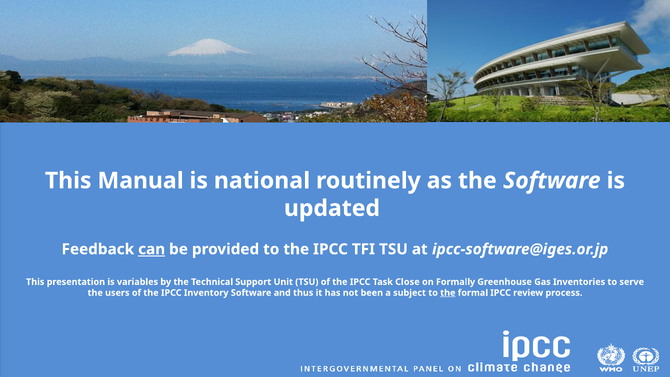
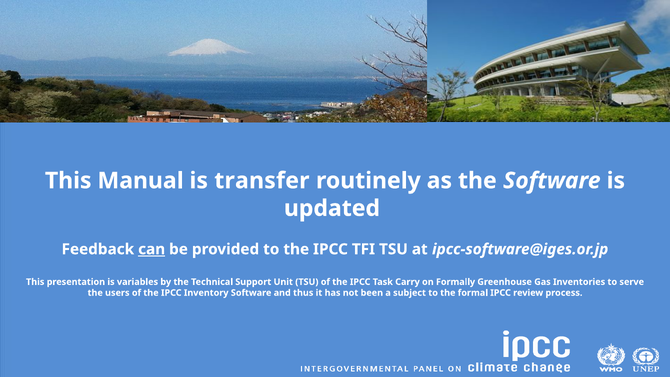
national: national -> transfer (262, 181)
Close: Close -> Carry (407, 282)
the underline: present -> none (448, 293)
